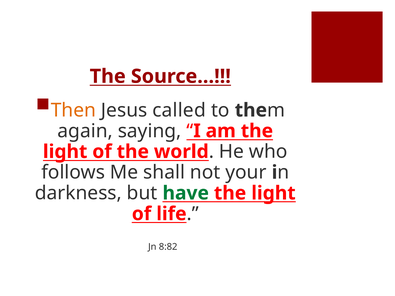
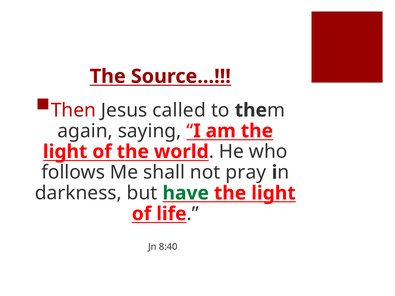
Then colour: orange -> red (73, 110)
your: your -> pray (246, 173)
8:82: 8:82 -> 8:40 (168, 247)
